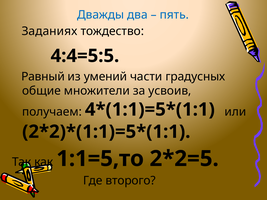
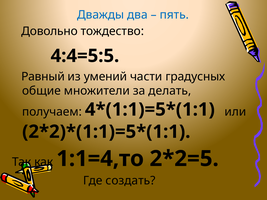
Заданиях: Заданиях -> Довольно (50, 31)
усвоив: усвоив -> делать (170, 91)
1:1=5,то: 1:1=5,то -> 1:1=4,то (100, 159)
второго: второго -> создать (130, 181)
